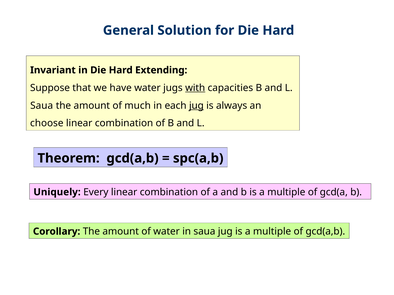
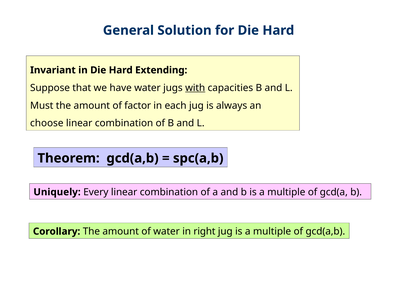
Saua: Saua -> Must (42, 106)
much: much -> factor (138, 106)
jug underline: present -> none (196, 106)
in saua: saua -> right (204, 232)
